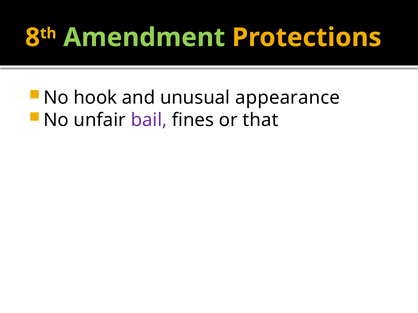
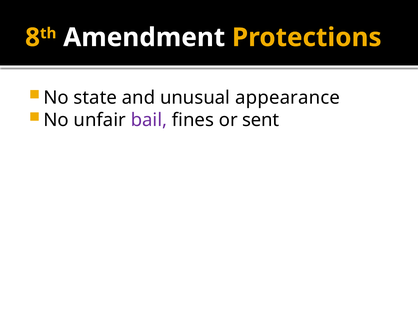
Amendment colour: light green -> white (144, 38)
hook: hook -> state (95, 98)
that: that -> sent (261, 120)
